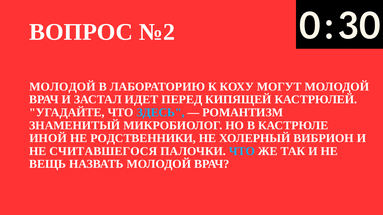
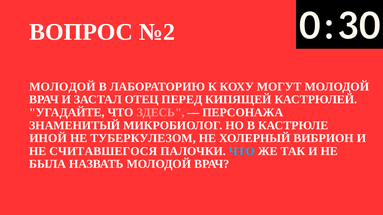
ИДЕТ: ИДЕТ -> ОТЕЦ (142, 100)
ЗДЕСЬ colour: light blue -> pink (161, 113)
РОМАНТИЗМ: РОМАНТИЗМ -> ПЕРСОНАЖА (243, 113)
РОДСТВЕННИКИ: РОДСТВЕННИКИ -> ТУБЕРКУЛЕЗОМ (143, 139)
ВЕЩЬ: ВЕЩЬ -> БЫЛА (48, 164)
